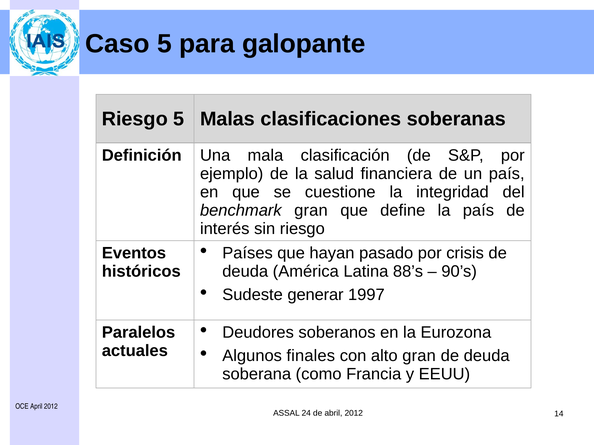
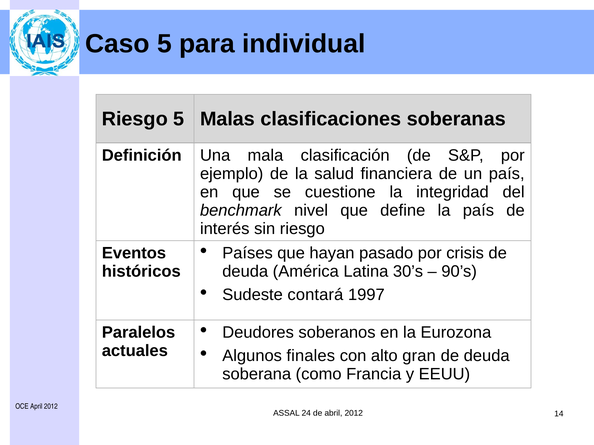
galopante: galopante -> individual (304, 44)
benchmark gran: gran -> nivel (311, 211)
88’s: 88’s -> 30’s (408, 272)
generar: generar -> contará (315, 295)
